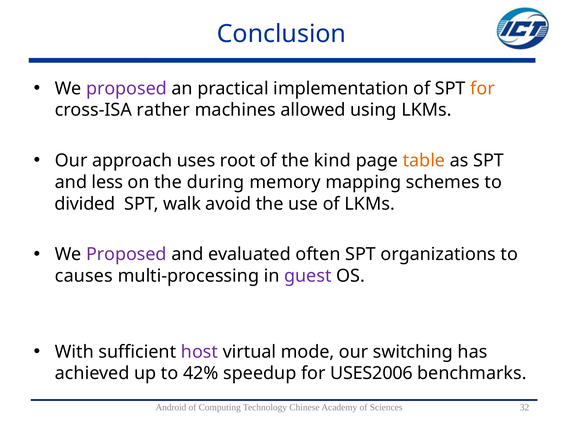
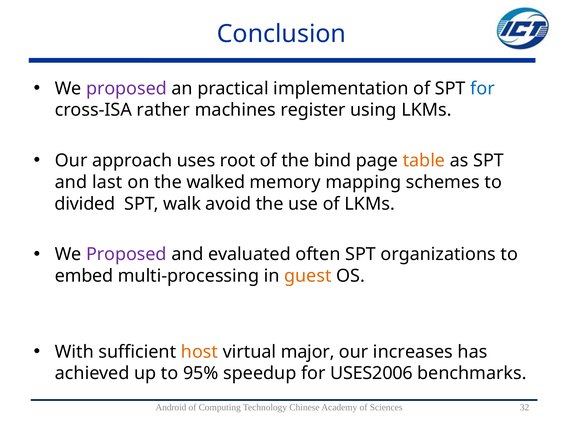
for colour: orange -> blue (483, 89)
allowed: allowed -> register (313, 110)
kind: kind -> bind (333, 161)
less: less -> last (107, 182)
during: during -> walked (216, 182)
causes: causes -> embed (84, 276)
guest colour: purple -> orange (308, 276)
host colour: purple -> orange (199, 352)
mode: mode -> major (308, 352)
switching: switching -> increases (413, 352)
42%: 42% -> 95% (201, 374)
